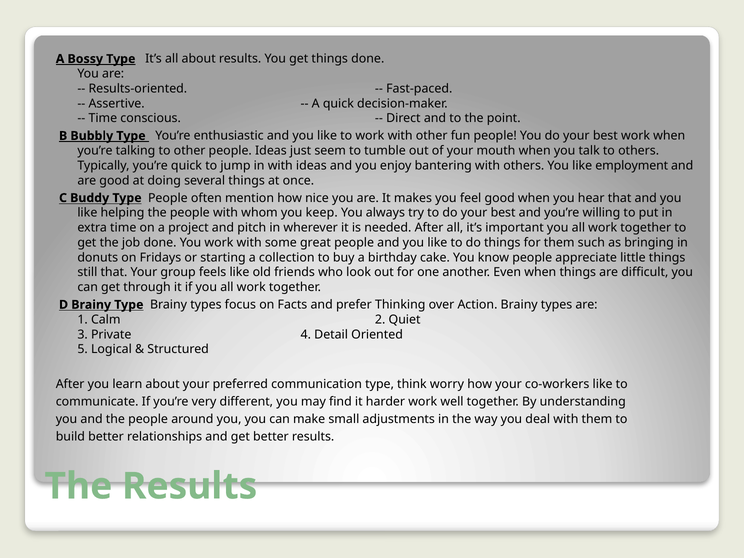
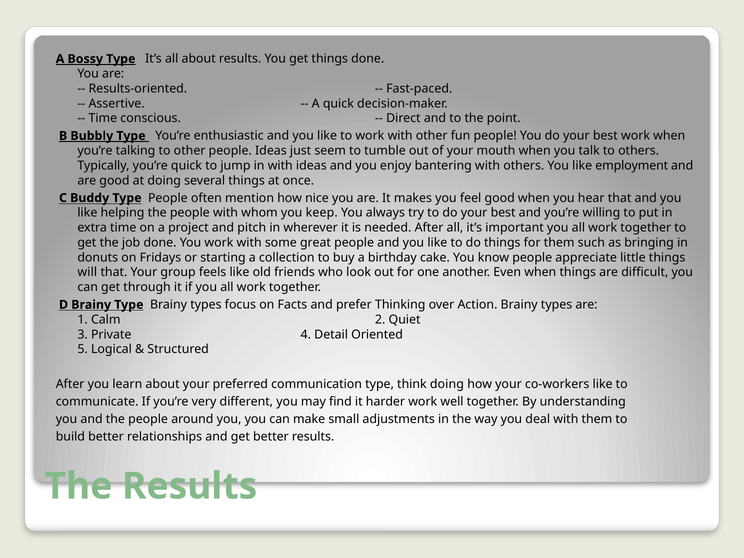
still: still -> will (87, 272)
think worry: worry -> doing (447, 384)
